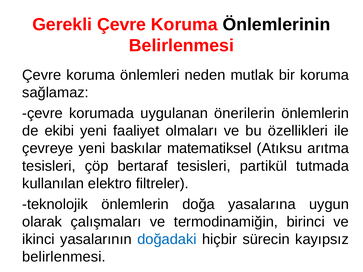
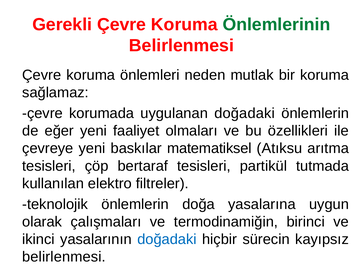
Önlemlerinin colour: black -> green (276, 25)
uygulanan önerilerin: önerilerin -> doğadaki (245, 113)
ekibi: ekibi -> eğer (59, 131)
